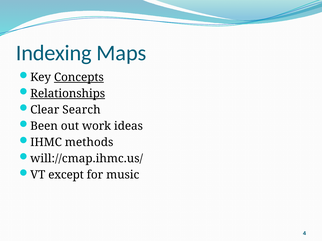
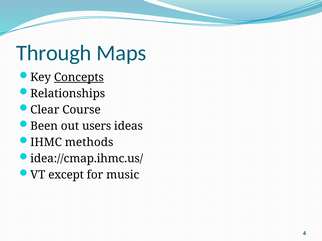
Indexing: Indexing -> Through (54, 53)
Relationships underline: present -> none (68, 94)
Search: Search -> Course (81, 110)
work: work -> users (97, 126)
will://cmap.ihmc.us/: will://cmap.ihmc.us/ -> idea://cmap.ihmc.us/ (87, 159)
